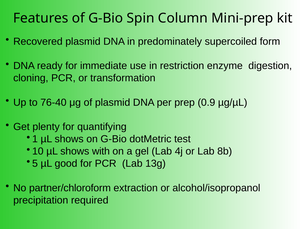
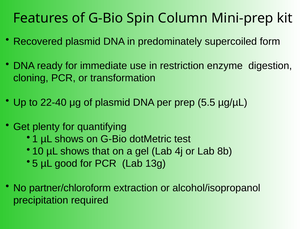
76-40: 76-40 -> 22-40 (53, 103)
0.9: 0.9 -> 5.5 (206, 103)
with: with -> that (101, 152)
